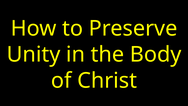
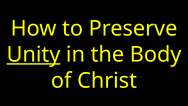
Unity underline: none -> present (33, 54)
